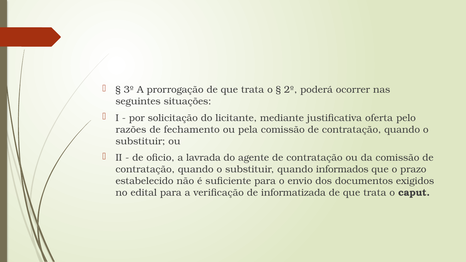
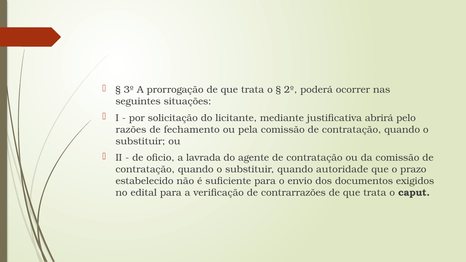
oferta: oferta -> abrirá (379, 118)
informados: informados -> autoridade (342, 169)
informatizada: informatizada -> contrarrazões (293, 193)
